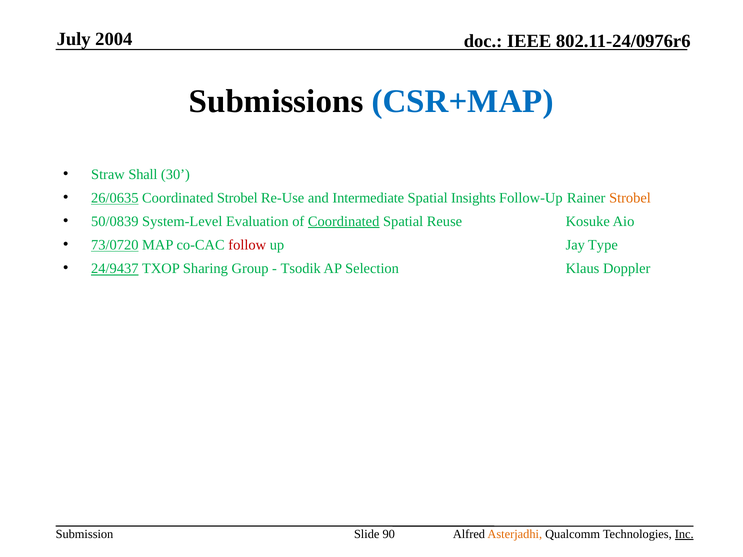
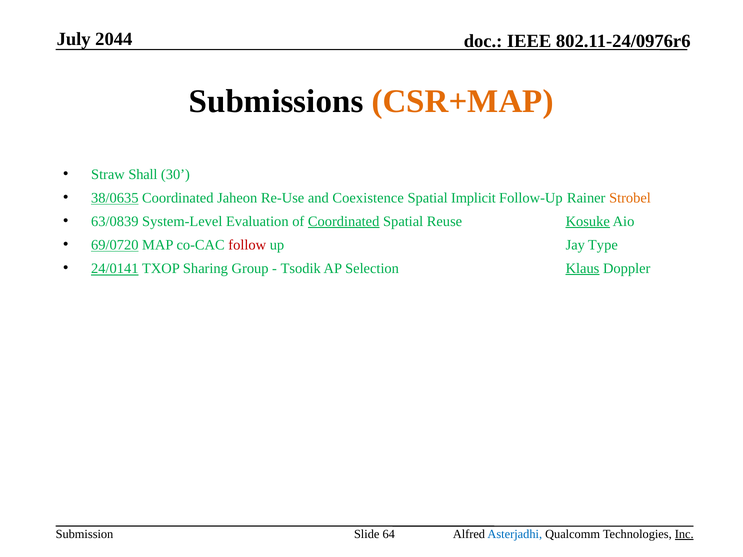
2004: 2004 -> 2044 (114, 39)
CSR+MAP colour: blue -> orange (463, 101)
26/0635: 26/0635 -> 38/0635 (115, 198)
Coordinated Strobel: Strobel -> Jaheon (237, 198)
Intermediate: Intermediate -> Coexistence (368, 198)
Insights: Insights -> Implicit (473, 198)
50/0839: 50/0839 -> 63/0839 (115, 221)
Kosuke underline: none -> present (588, 221)
73/0720: 73/0720 -> 69/0720 (115, 245)
24/9437: 24/9437 -> 24/0141 (115, 269)
Klaus underline: none -> present (583, 269)
90: 90 -> 64 (389, 534)
Asterjadhi colour: orange -> blue (515, 534)
